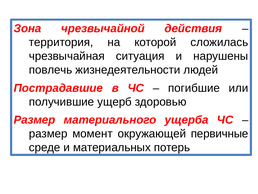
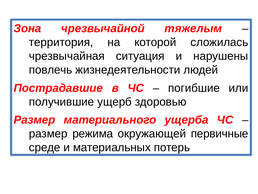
действия: действия -> тяжелым (193, 28)
момент: момент -> режима (93, 133)
